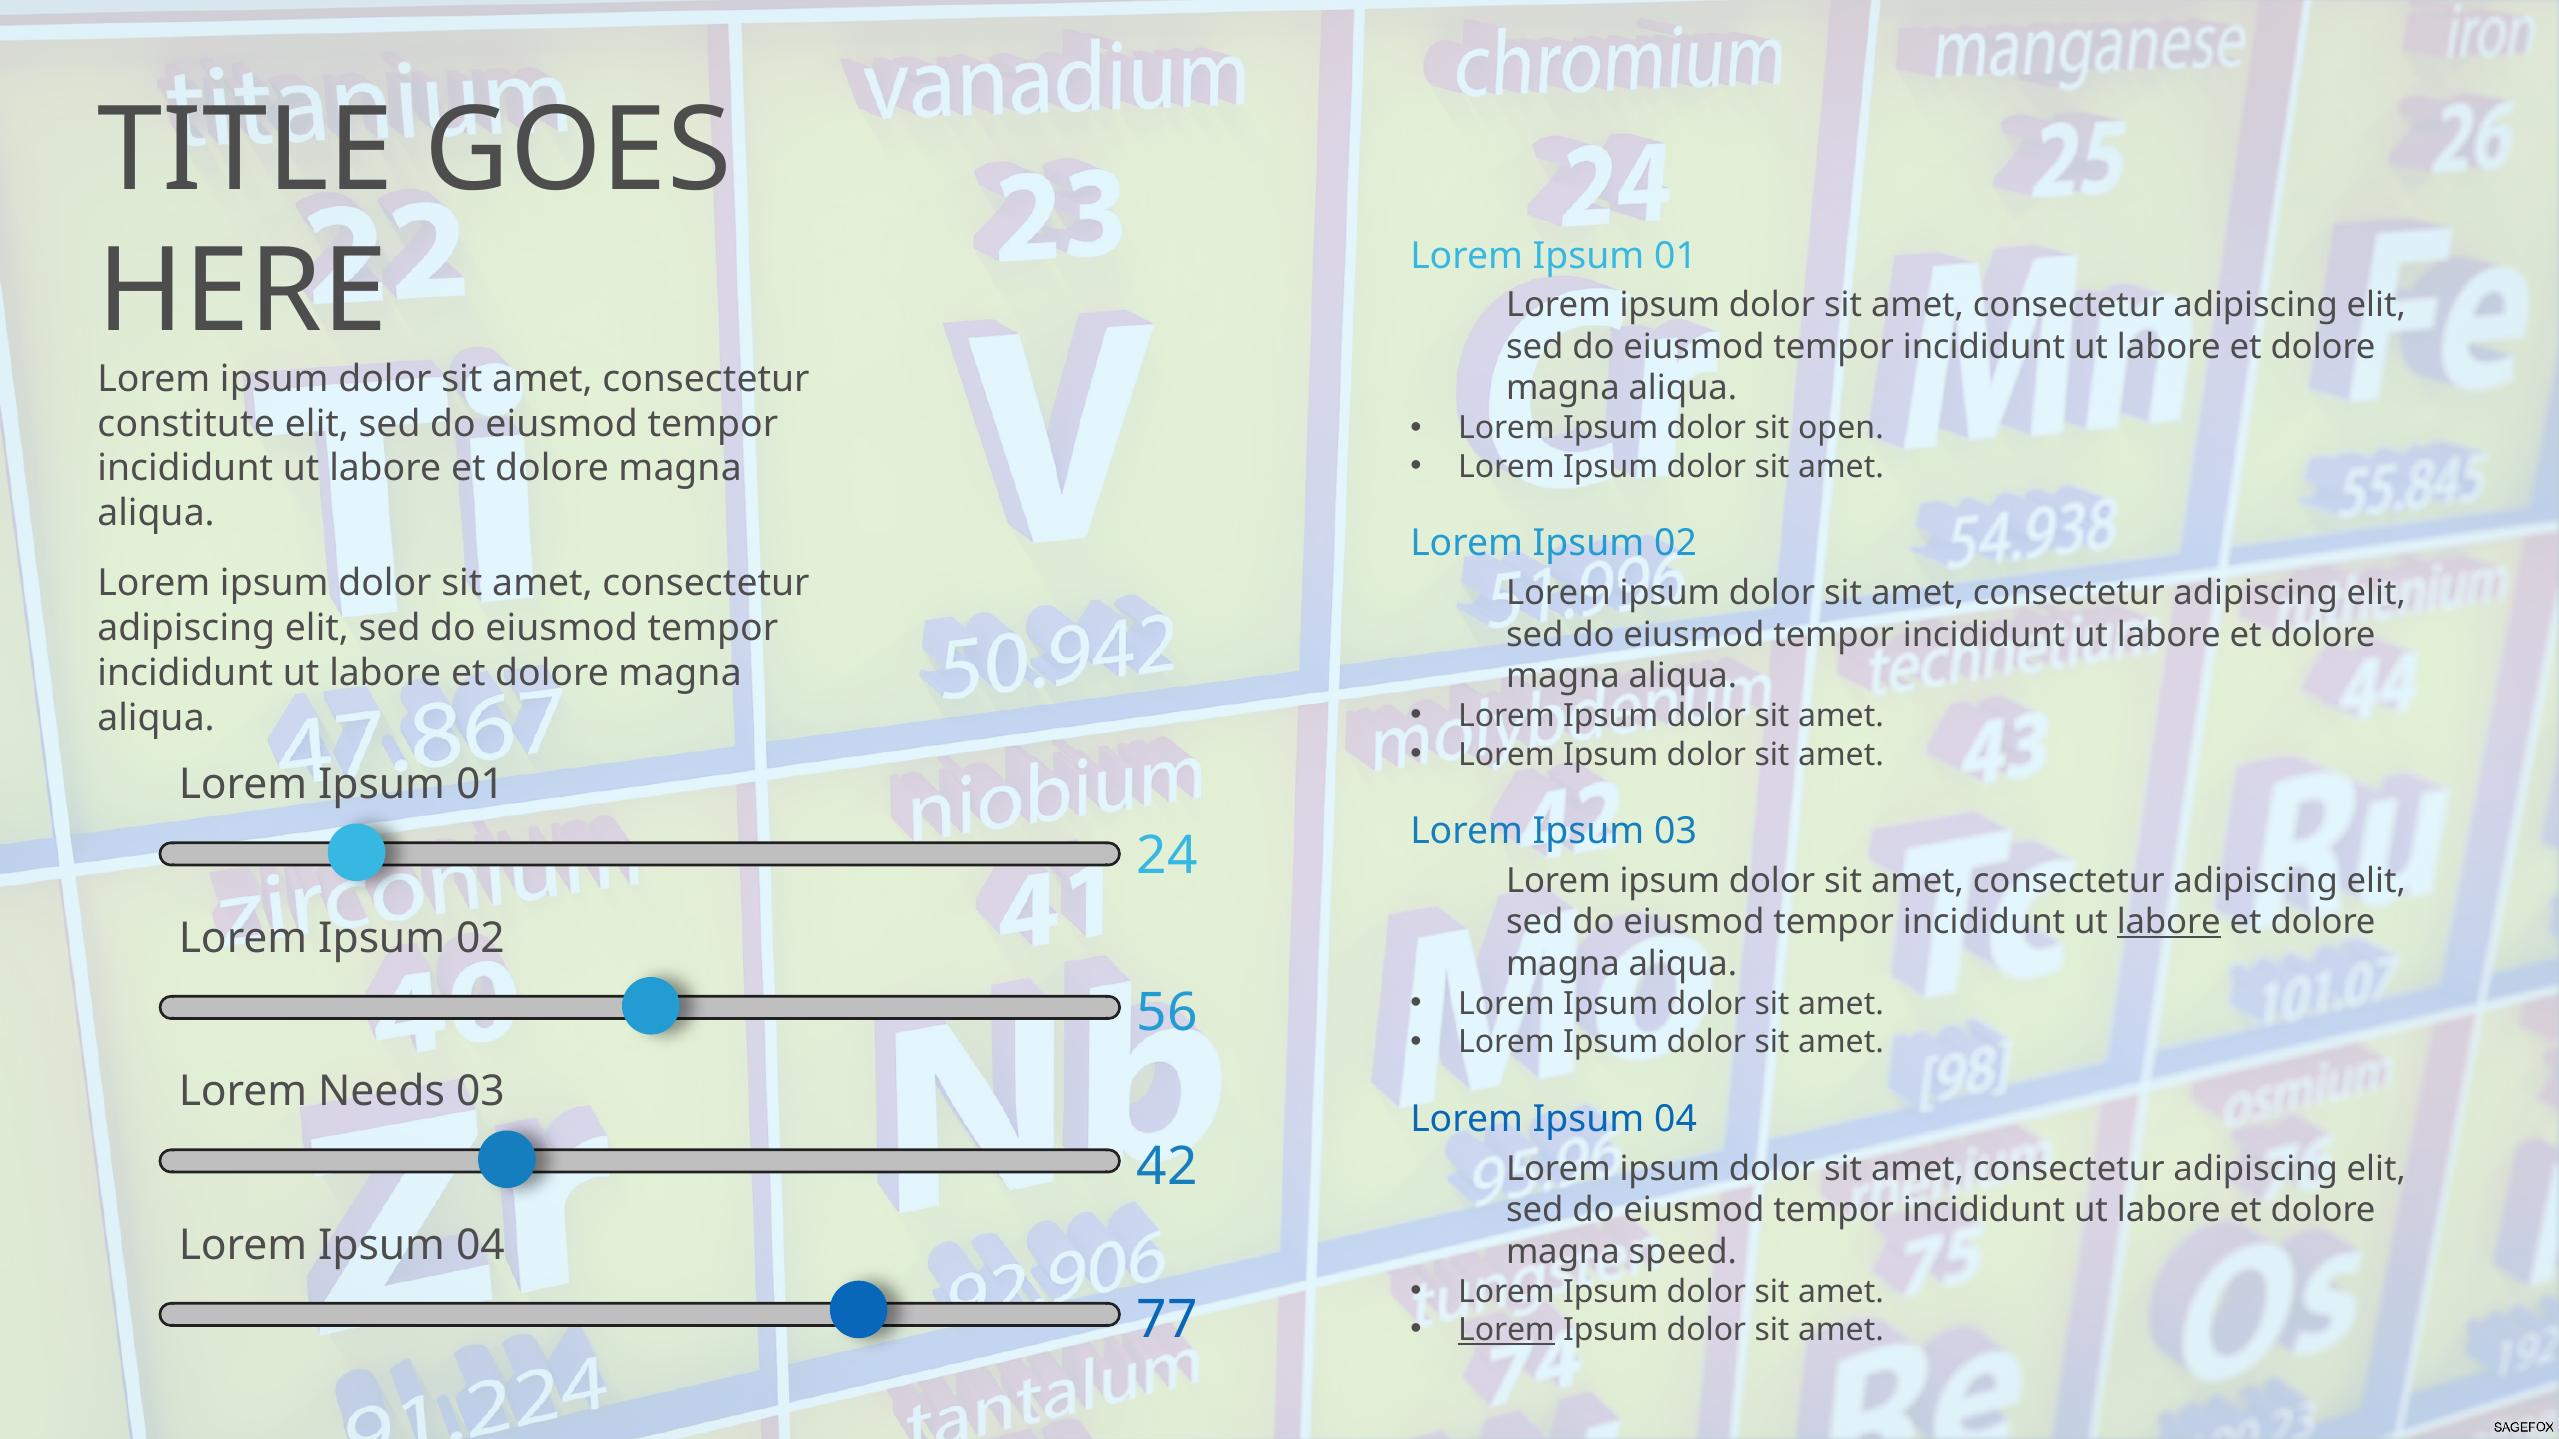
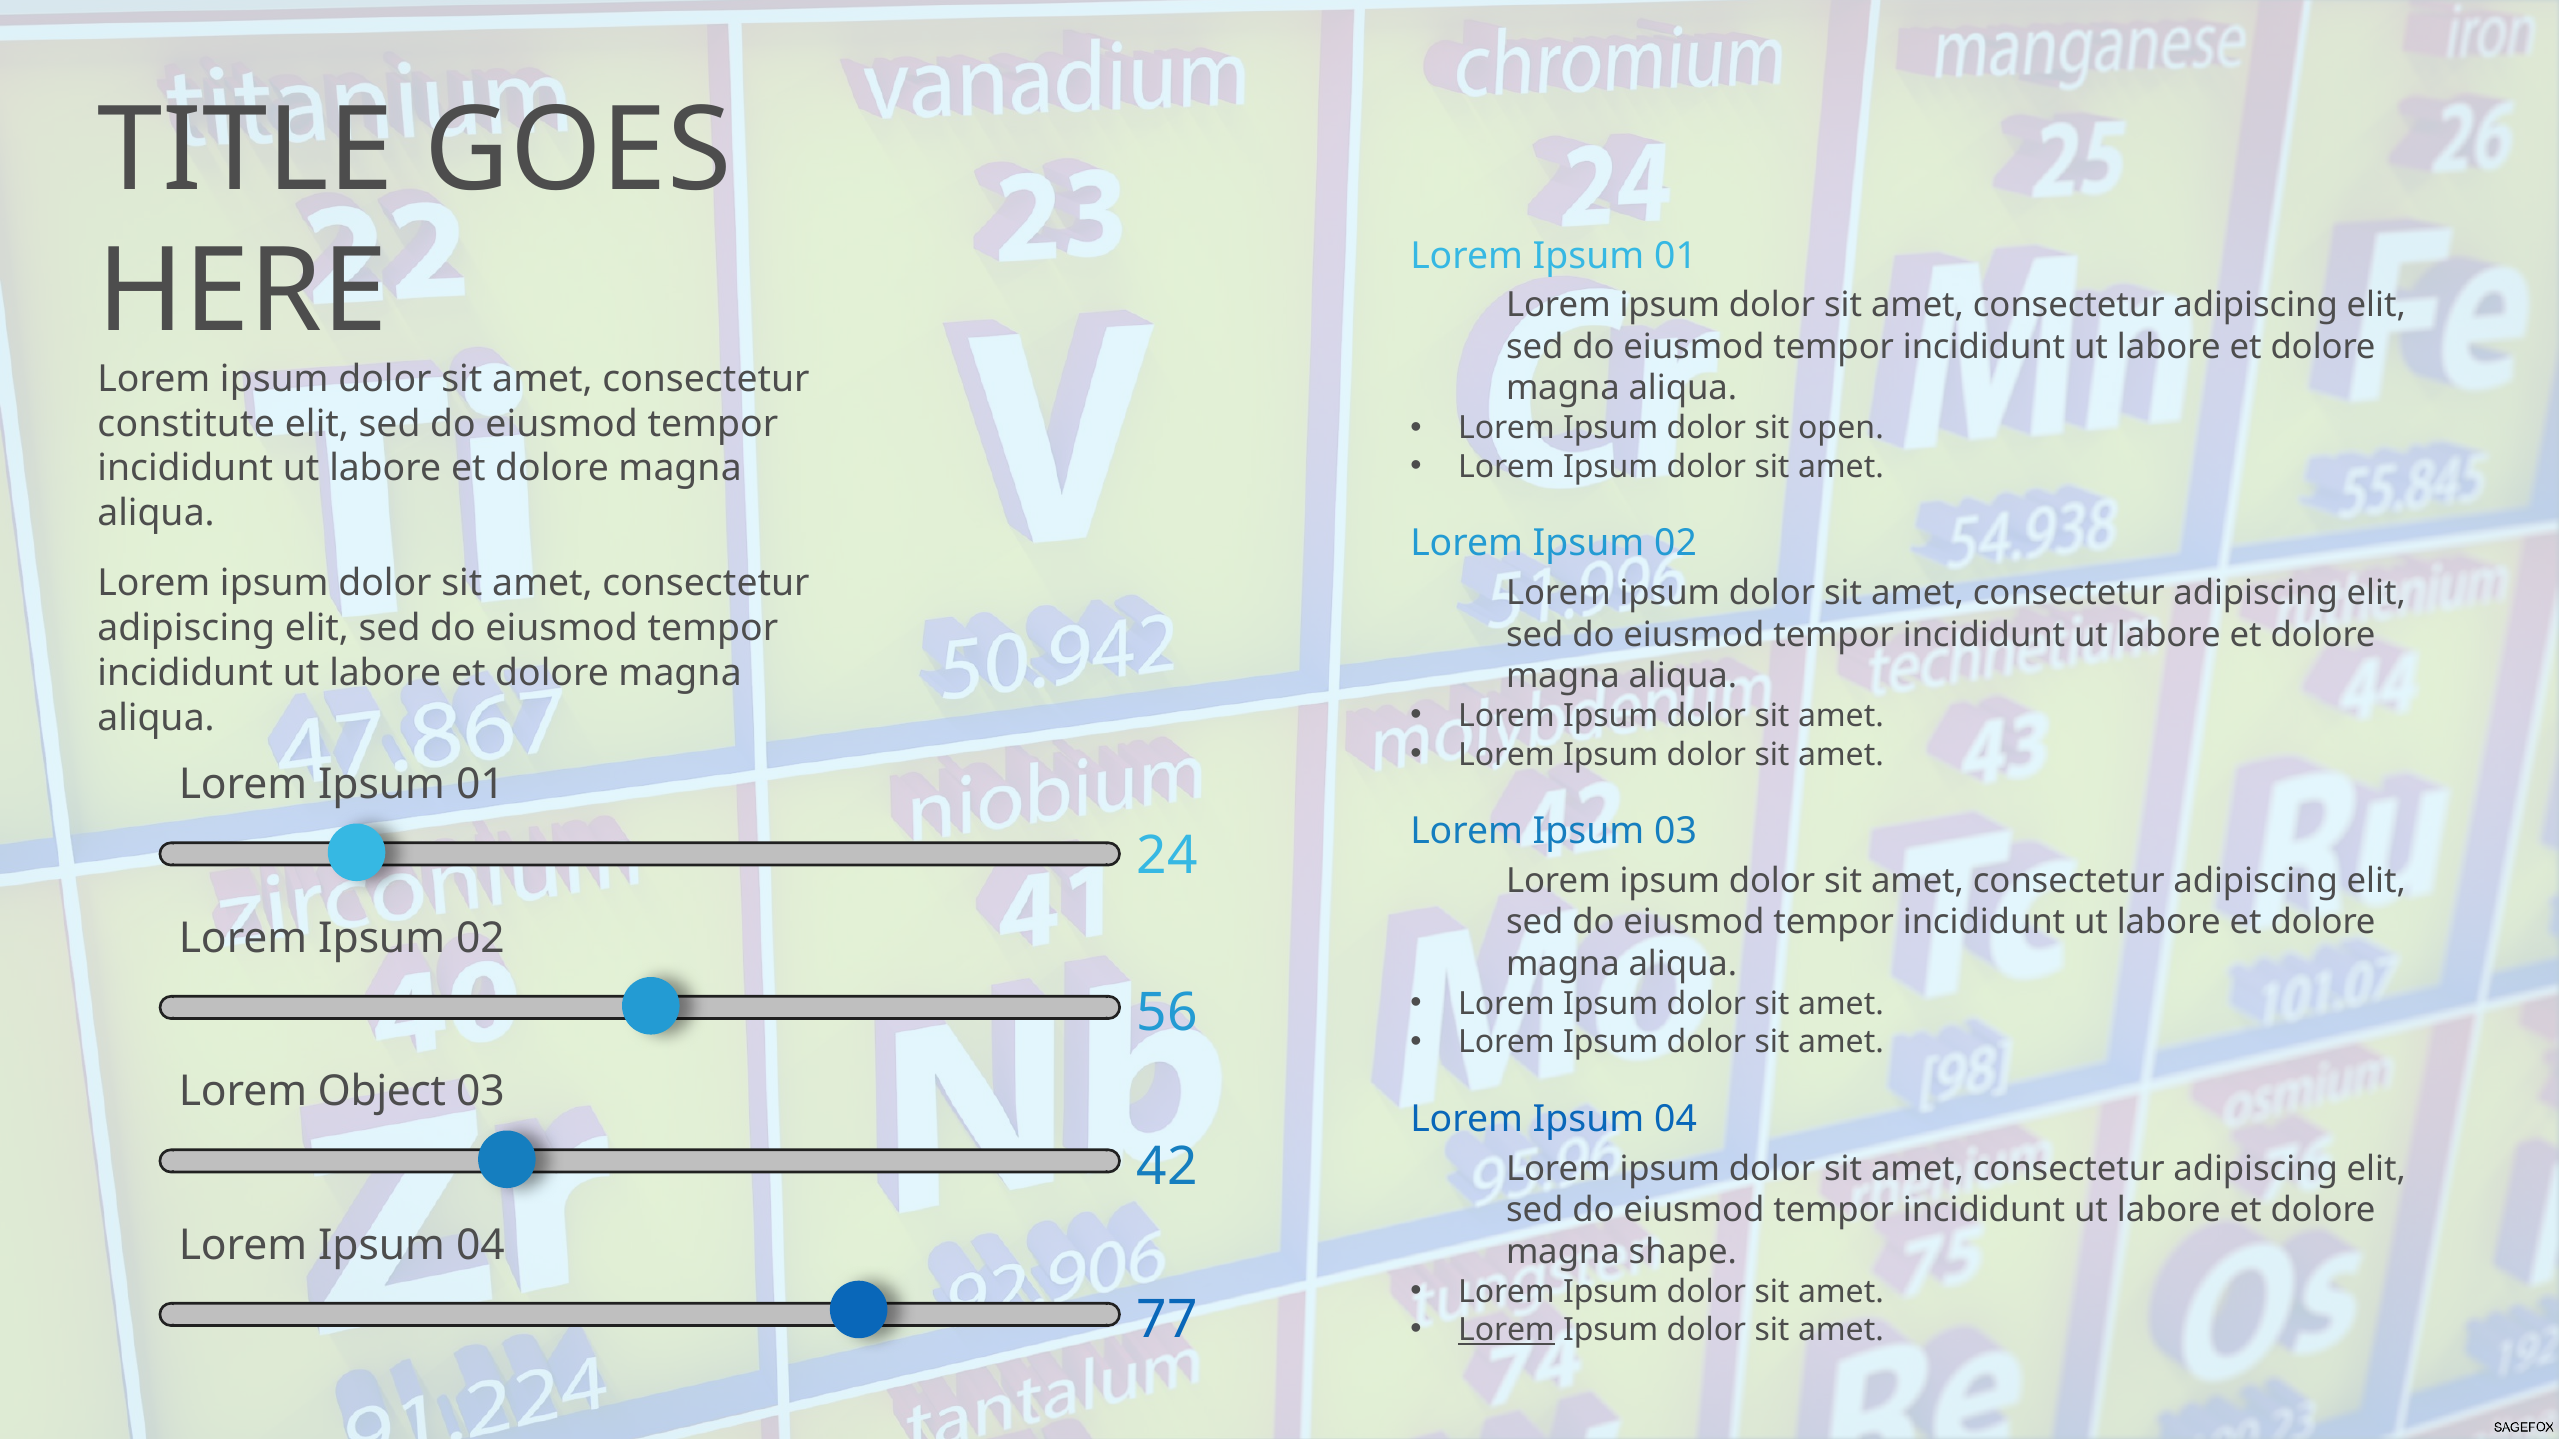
labore underline: present -> none (2169, 923)
Needs: Needs -> Object (382, 1092)
speed: speed -> shape (1683, 1252)
